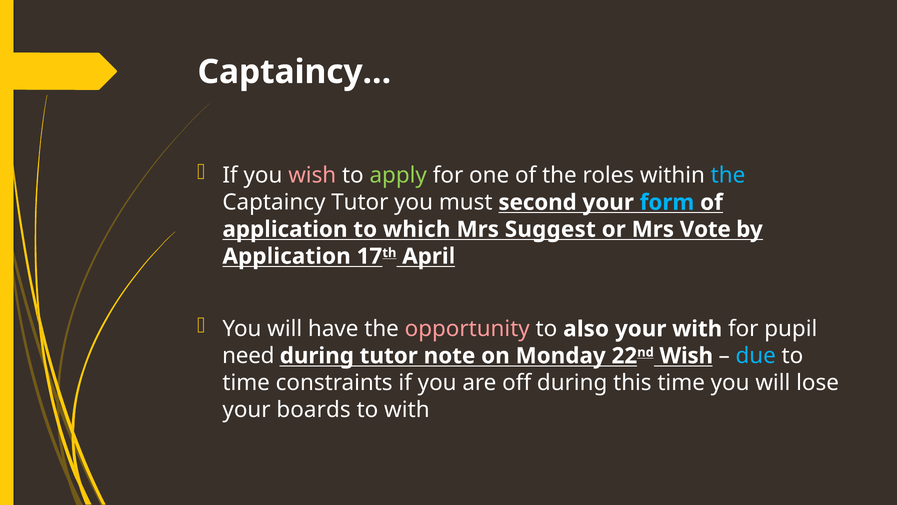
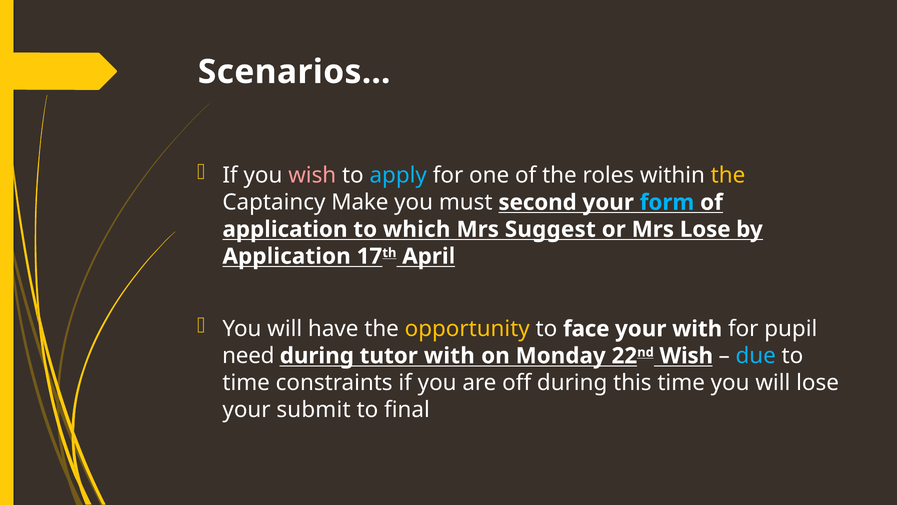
Captaincy…: Captaincy… -> Scenarios… (294, 72)
apply colour: light green -> light blue (398, 175)
the colour: light blue -> yellow (728, 175)
Captaincy Tutor: Tutor -> Make (360, 202)
Mrs Vote: Vote -> Lose (705, 229)
opportunity colour: pink -> yellow (467, 329)
also: also -> face (586, 329)
tutor note: note -> with (449, 356)
boards: boards -> submit (313, 409)
to with: with -> final (407, 409)
